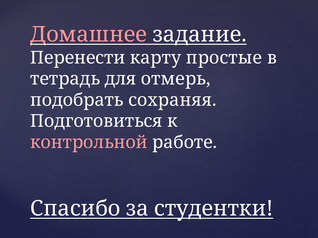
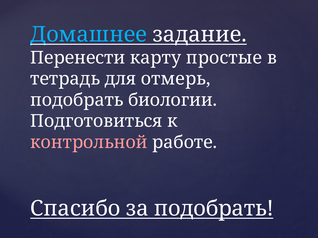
Домашнее colour: pink -> light blue (89, 34)
сохраняя: сохраняя -> биологии (173, 100)
за студентки: студентки -> подобрать (214, 209)
